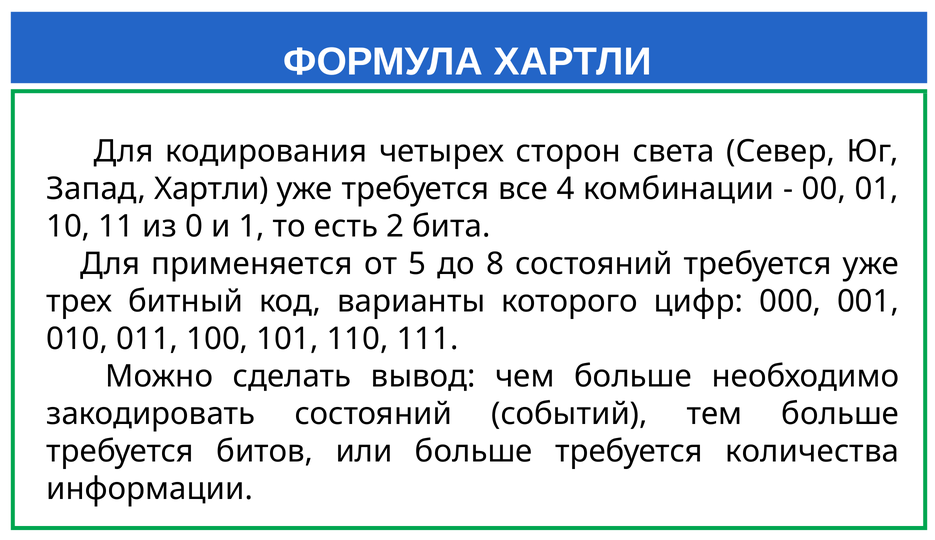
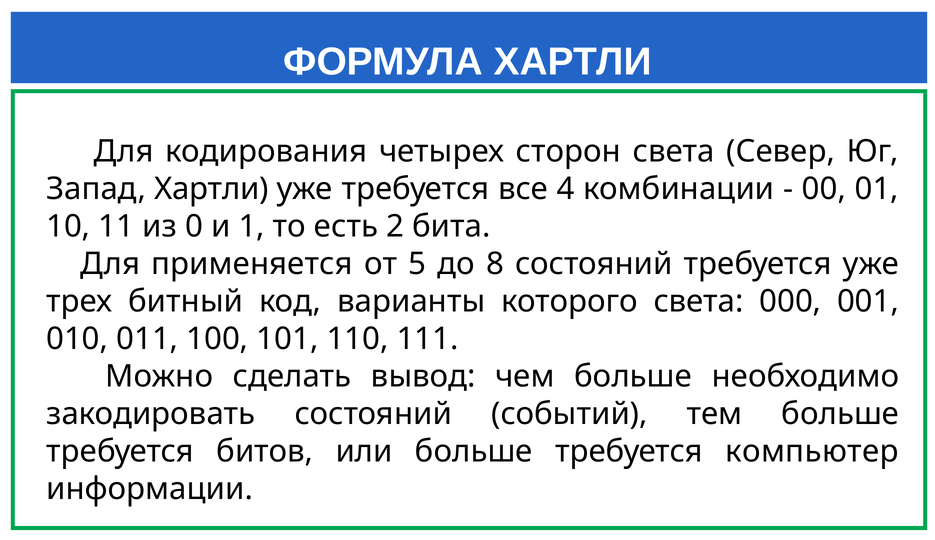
которого цифр: цифр -> света (699, 301)
количества: количества -> компьютер (812, 451)
